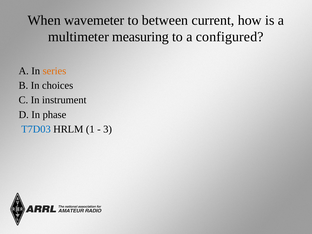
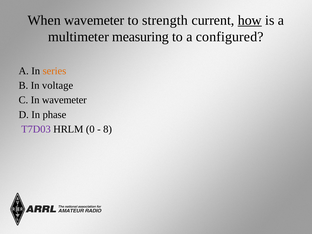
between: between -> strength (165, 20)
how underline: none -> present (250, 20)
choices: choices -> voltage (58, 85)
In instrument: instrument -> wavemeter (64, 100)
T7D03 colour: blue -> purple (36, 129)
1: 1 -> 0 (90, 129)
3: 3 -> 8 (108, 129)
